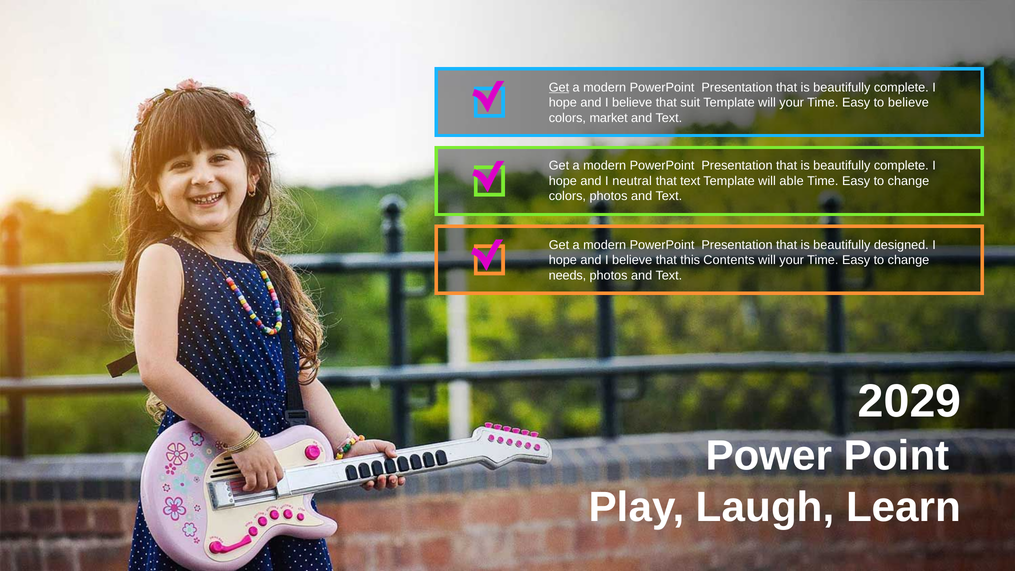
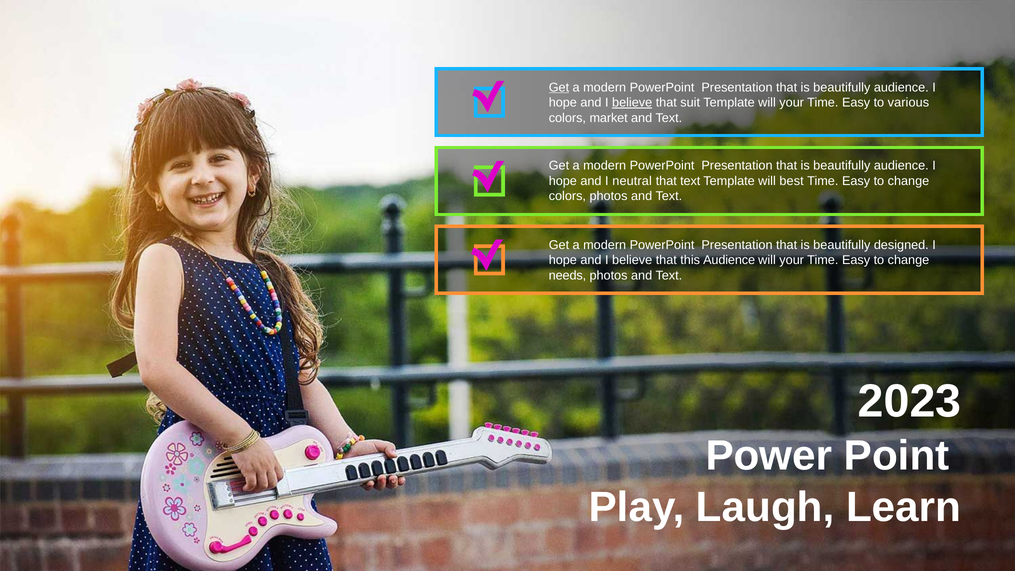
complete: complete -> audience (901, 87)
believe underline: none -> present (632, 103)
to believe: believe -> various (908, 103)
complete: complete -> audience (901, 166)
able: able -> best (792, 181)
this Contents: Contents -> Audience (729, 260)
2029: 2029 -> 2023 (910, 402)
